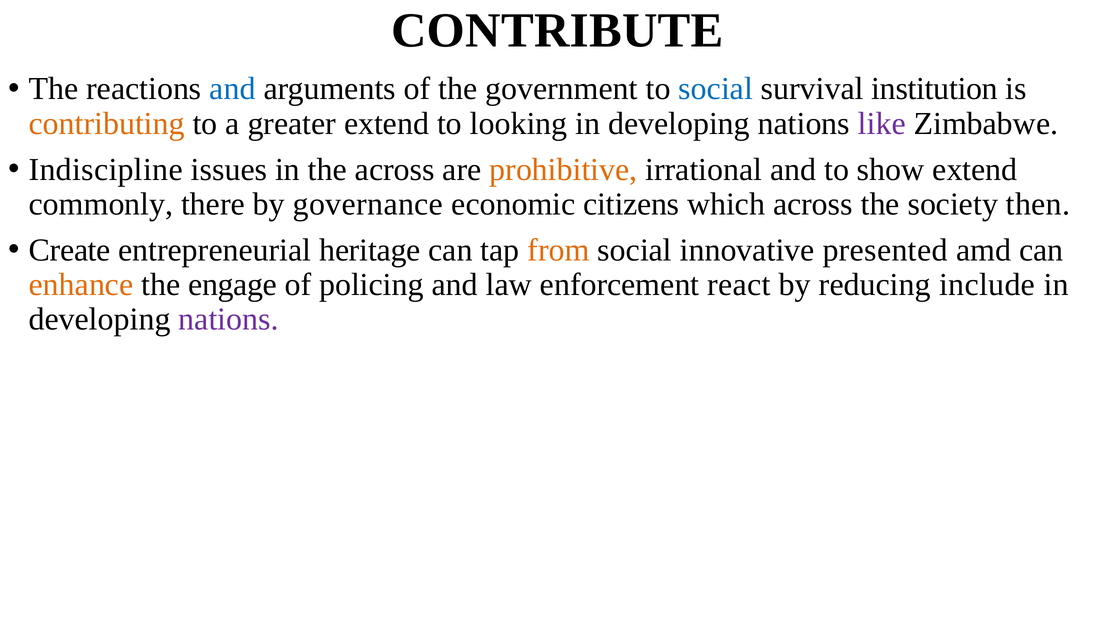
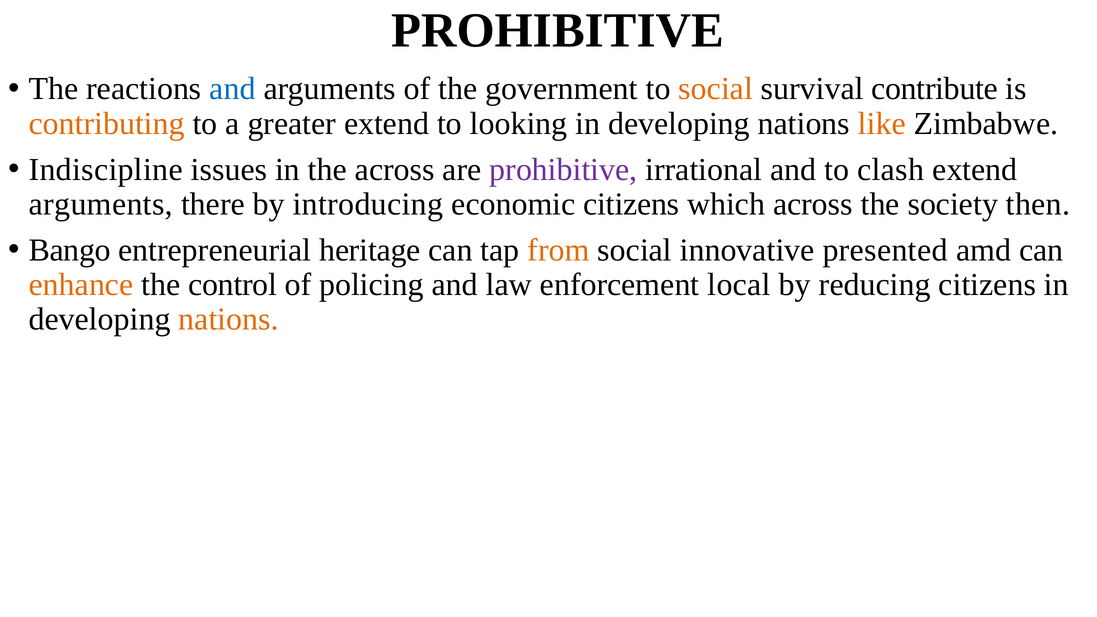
CONTRIBUTE: CONTRIBUTE -> PROHIBITIVE (558, 30)
social colour: blue -> orange (716, 89)
institution: institution -> contribute (935, 89)
like colour: purple -> orange (882, 123)
prohibitive colour: orange -> purple (563, 169)
show: show -> clash (891, 169)
commonly: commonly -> arguments (101, 204)
governance: governance -> introducing (368, 204)
Create: Create -> Bango (70, 250)
engage: engage -> control (233, 285)
react: react -> local (739, 285)
reducing include: include -> citizens (987, 285)
nations colour: purple -> orange (229, 319)
